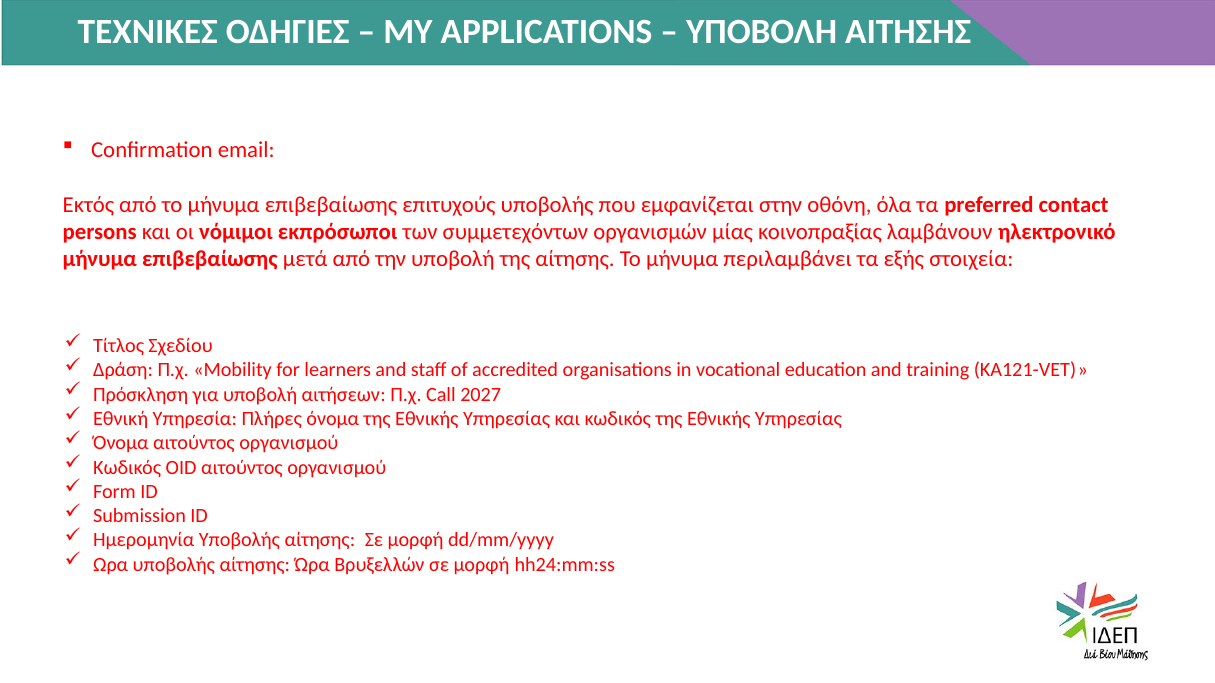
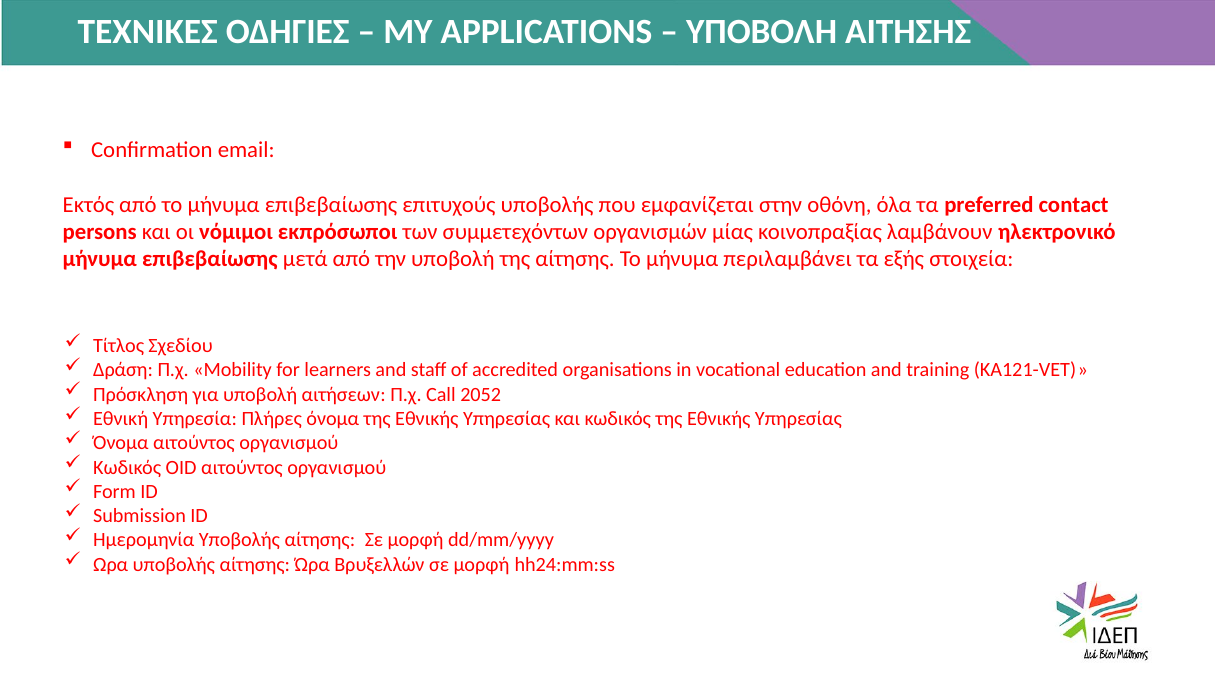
2027: 2027 -> 2052 (481, 395)
